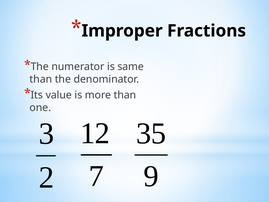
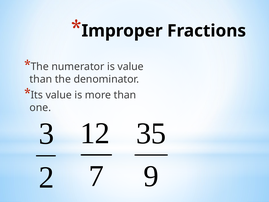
is same: same -> value (131, 67)
